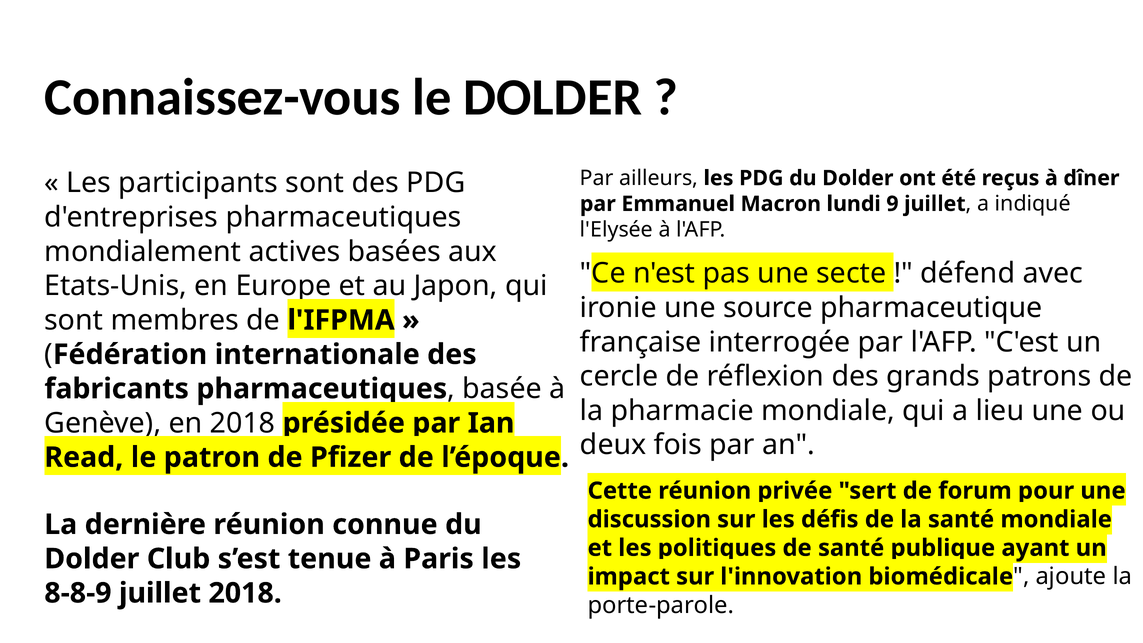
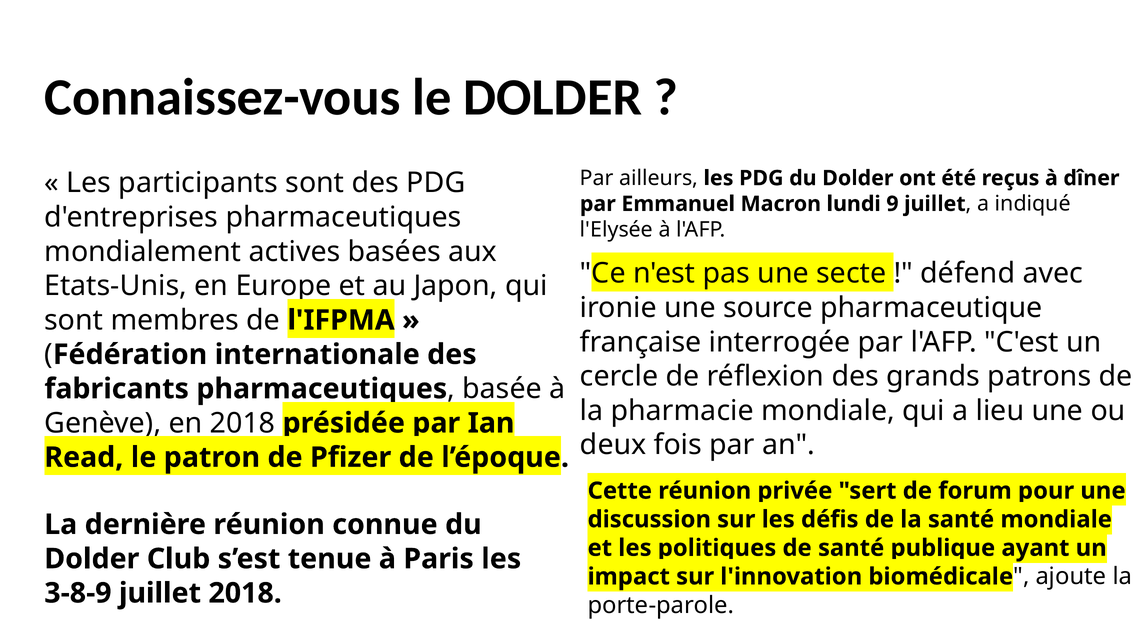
8-8-9: 8-8-9 -> 3-8-9 (78, 593)
